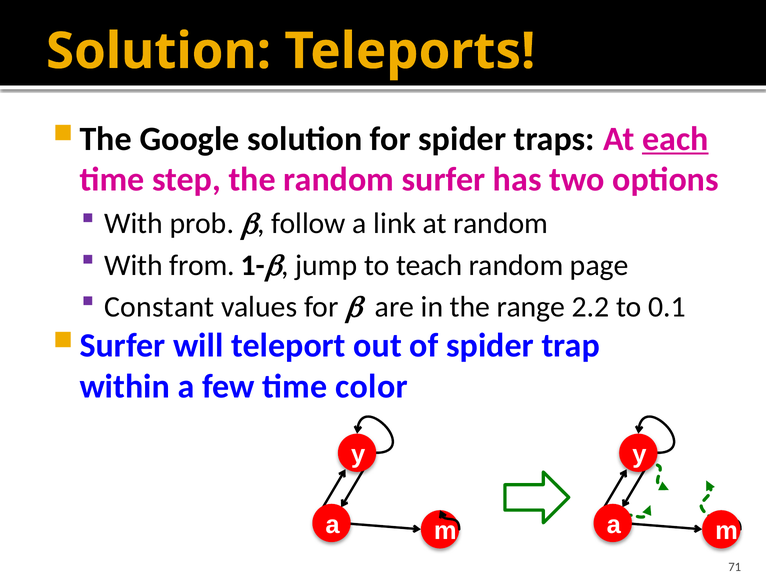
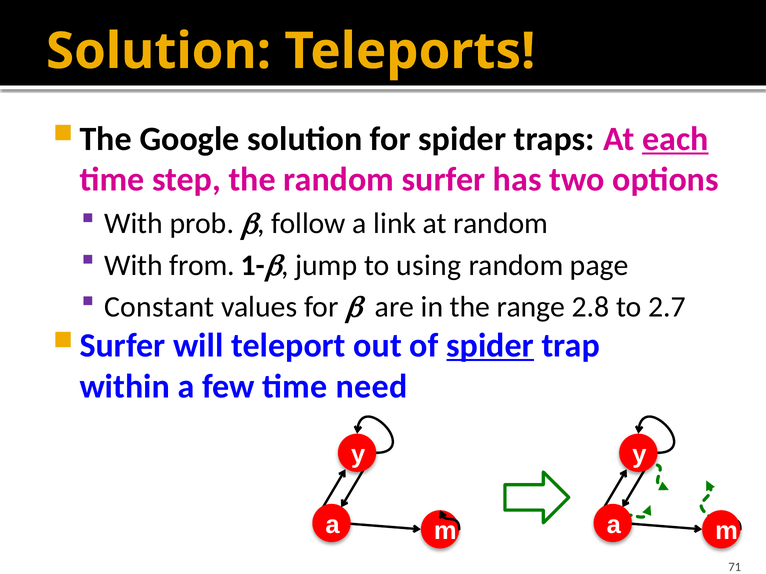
teach: teach -> using (429, 265)
2.2: 2.2 -> 2.8 (591, 307)
0.1: 0.1 -> 2.7 (667, 307)
spider underline: none -> present (490, 346)
color: color -> need (371, 387)
